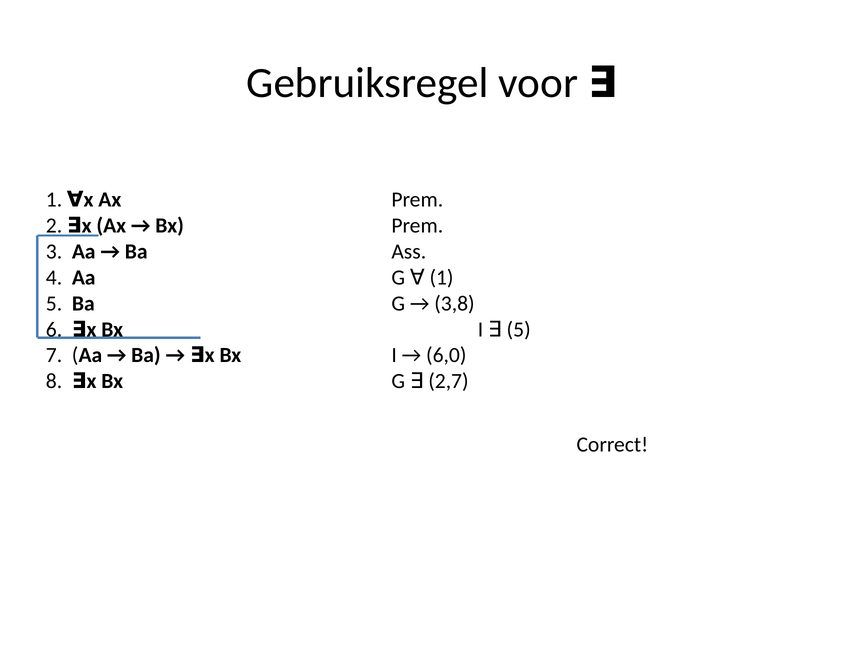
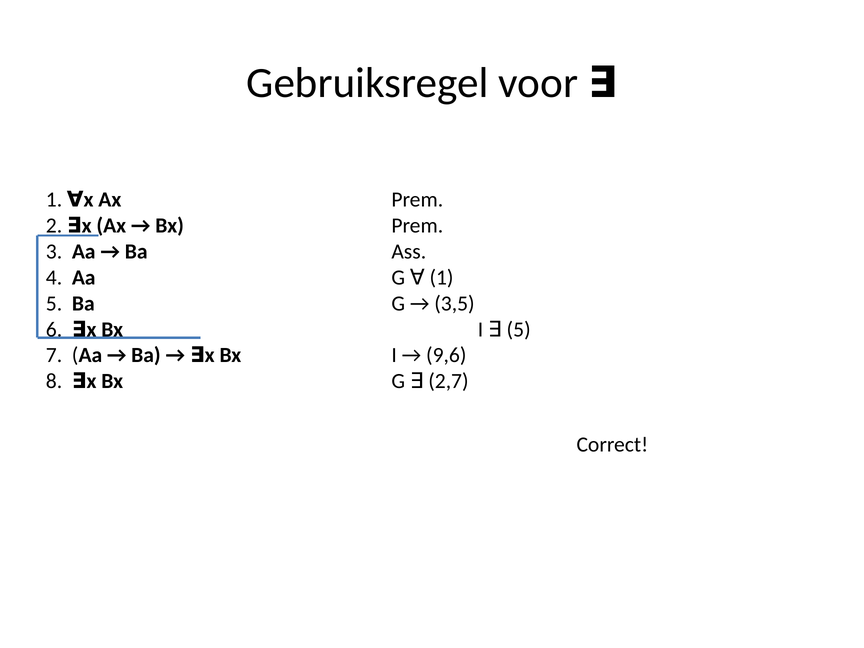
3,8: 3,8 -> 3,5 (454, 304)
6,0: 6,0 -> 9,6 (446, 355)
